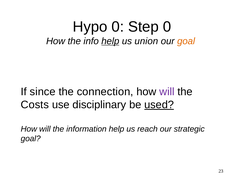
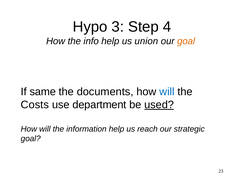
Hypo 0: 0 -> 3 (118, 27)
Step 0: 0 -> 4 (167, 27)
help underline: present -> none (110, 41)
since: since -> same (43, 92)
connection: connection -> documents (105, 92)
will colour: purple -> blue (167, 92)
disciplinary: disciplinary -> department (99, 105)
